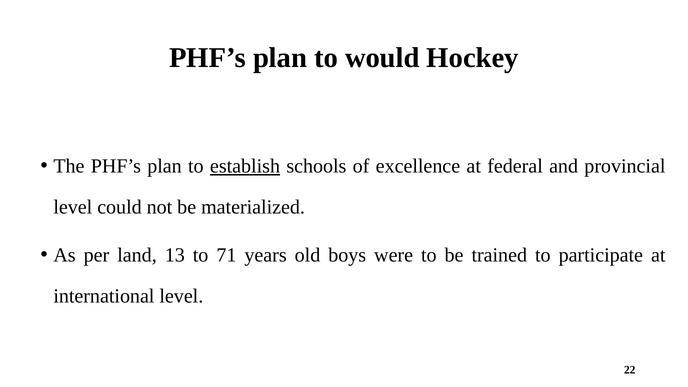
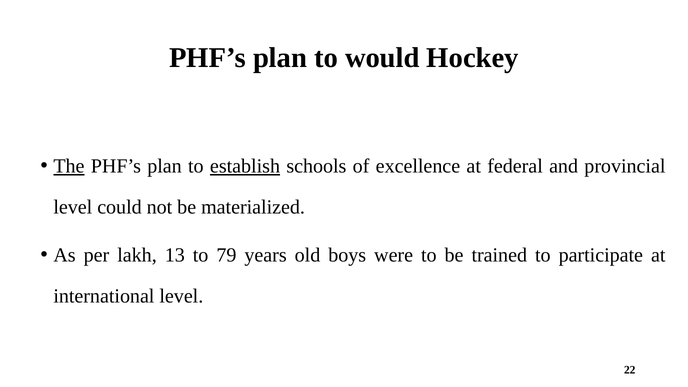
The underline: none -> present (69, 166)
land: land -> lakh (137, 255)
71: 71 -> 79 (226, 255)
